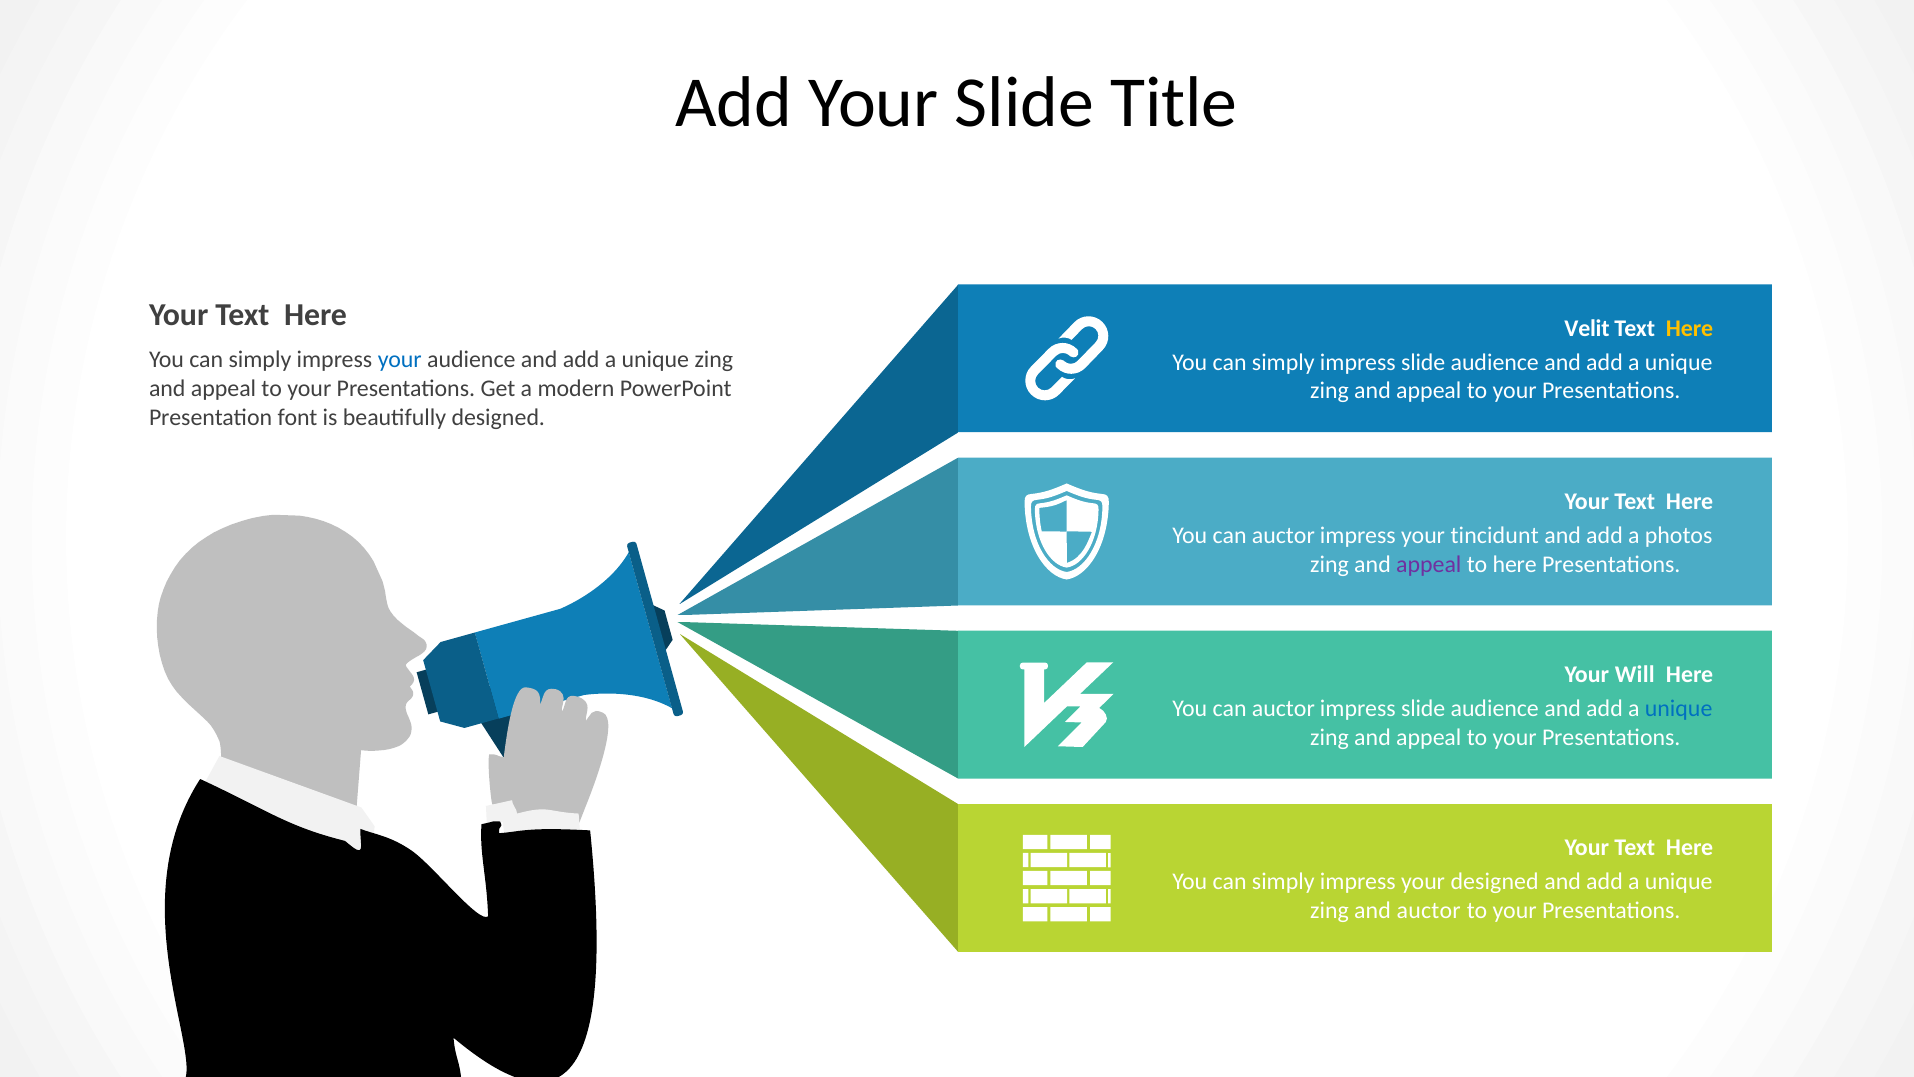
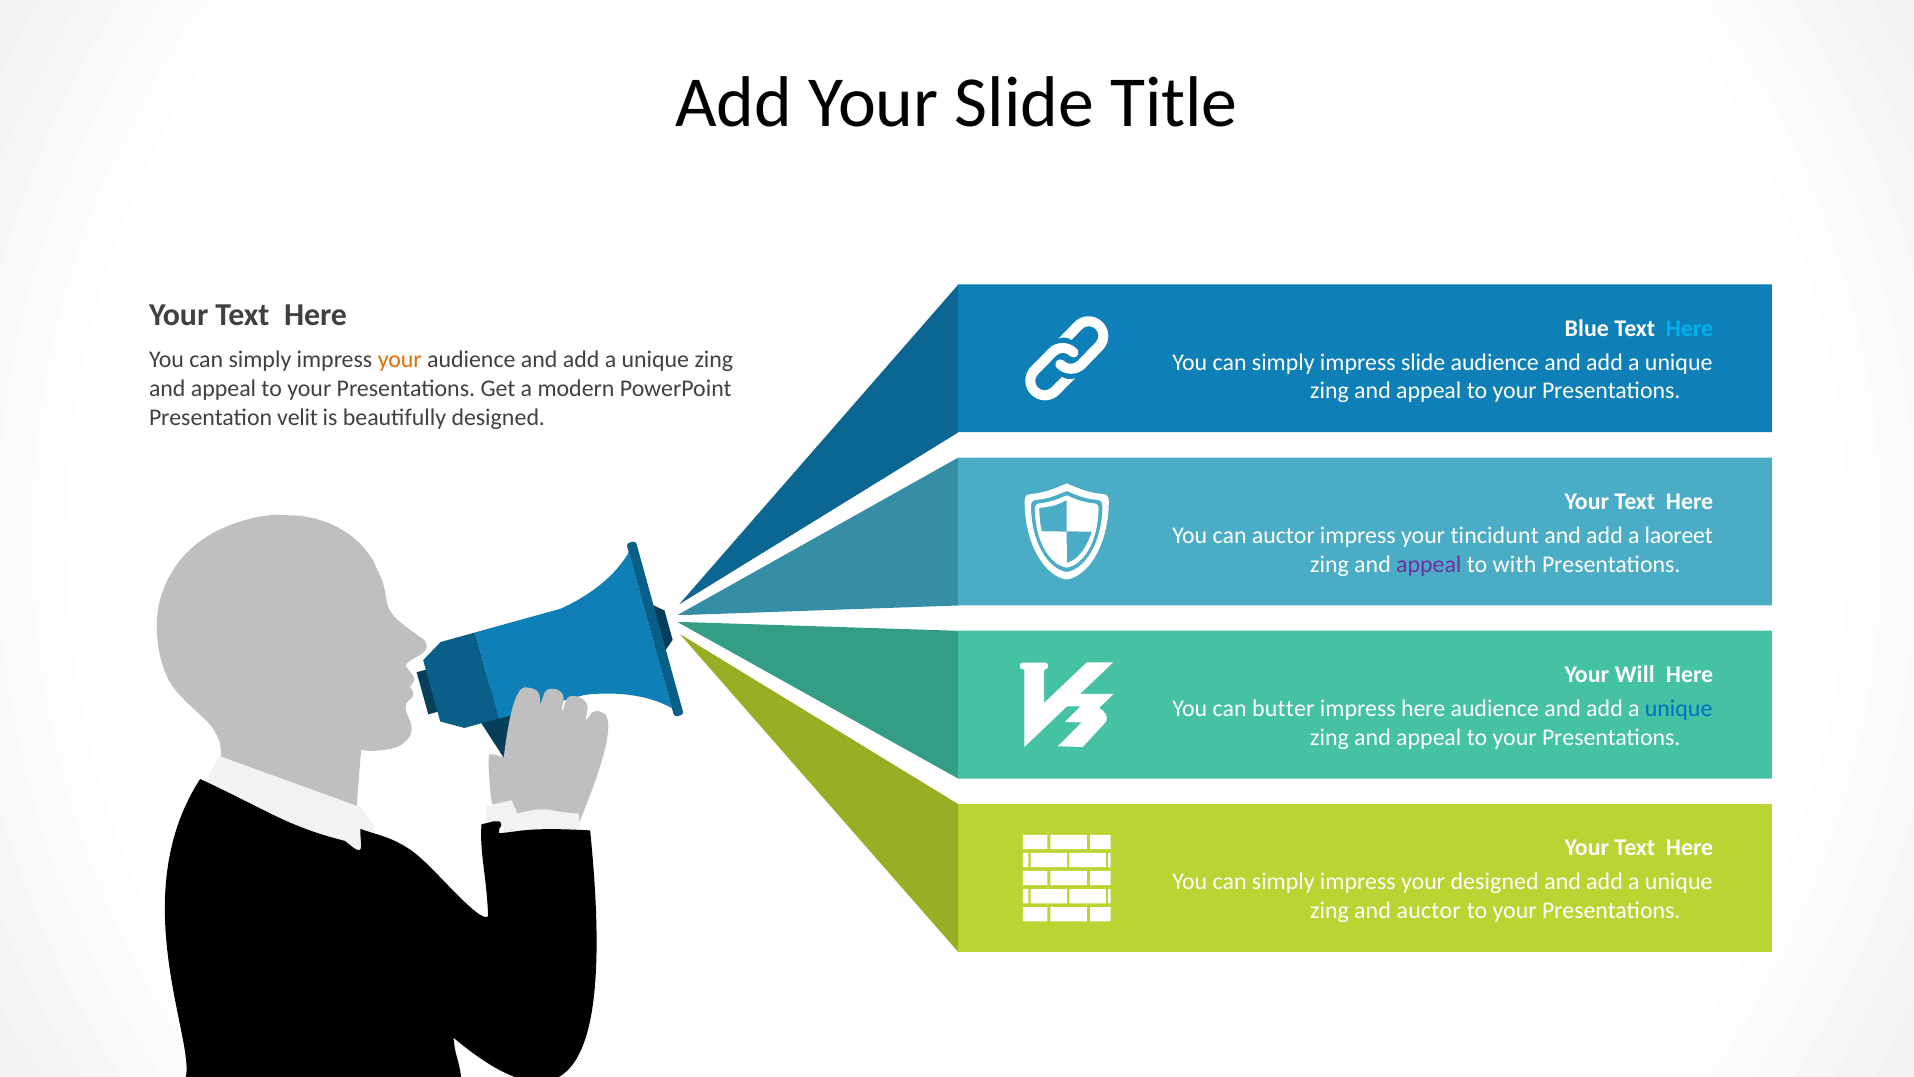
Velit: Velit -> Blue (1587, 328)
Here colour: yellow -> light blue (1690, 328)
your colour: blue -> orange (400, 360)
font: font -> velit (298, 417)
photos: photos -> laoreet (1679, 535)
to here: here -> with (1514, 564)
auctor: auctor -> butter (1283, 708)
slide: slide -> here (1423, 708)
